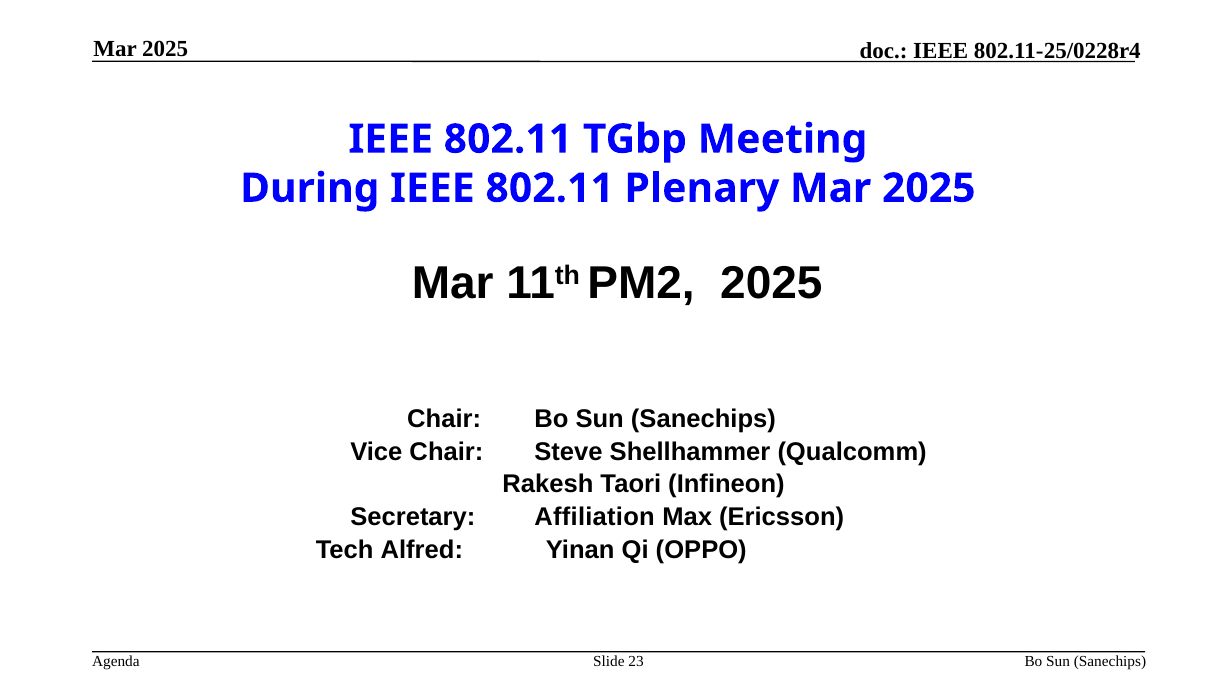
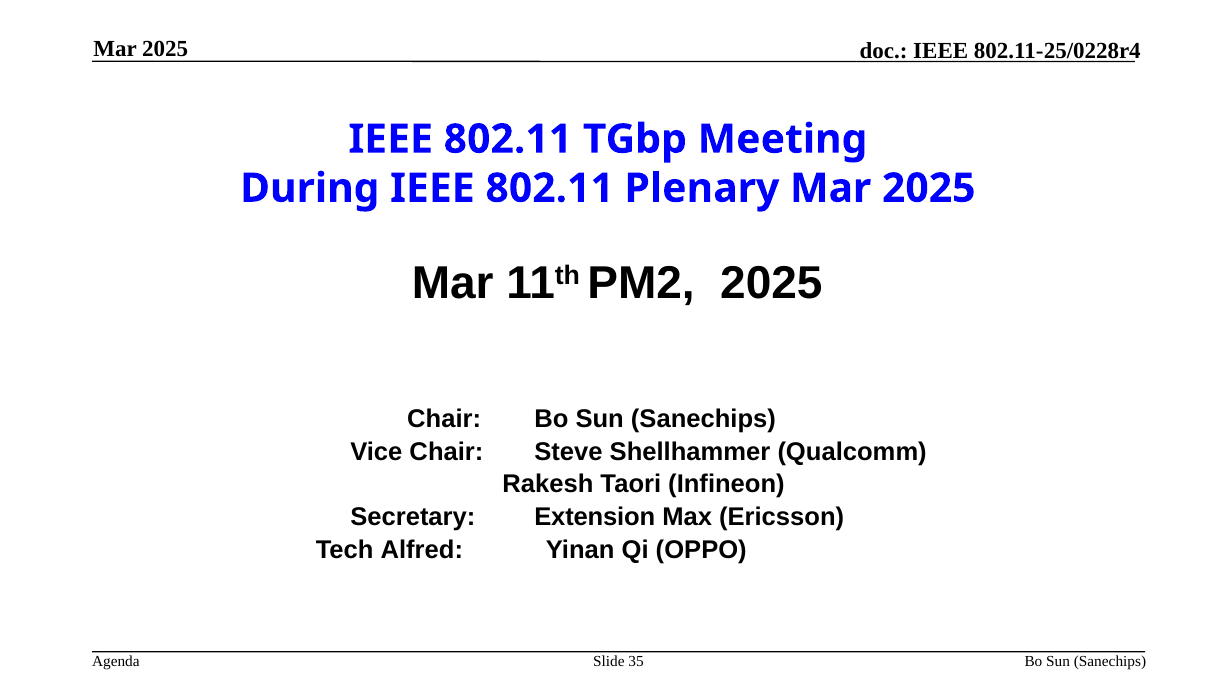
Affiliation: Affiliation -> Extension (595, 517)
23: 23 -> 35 (636, 662)
